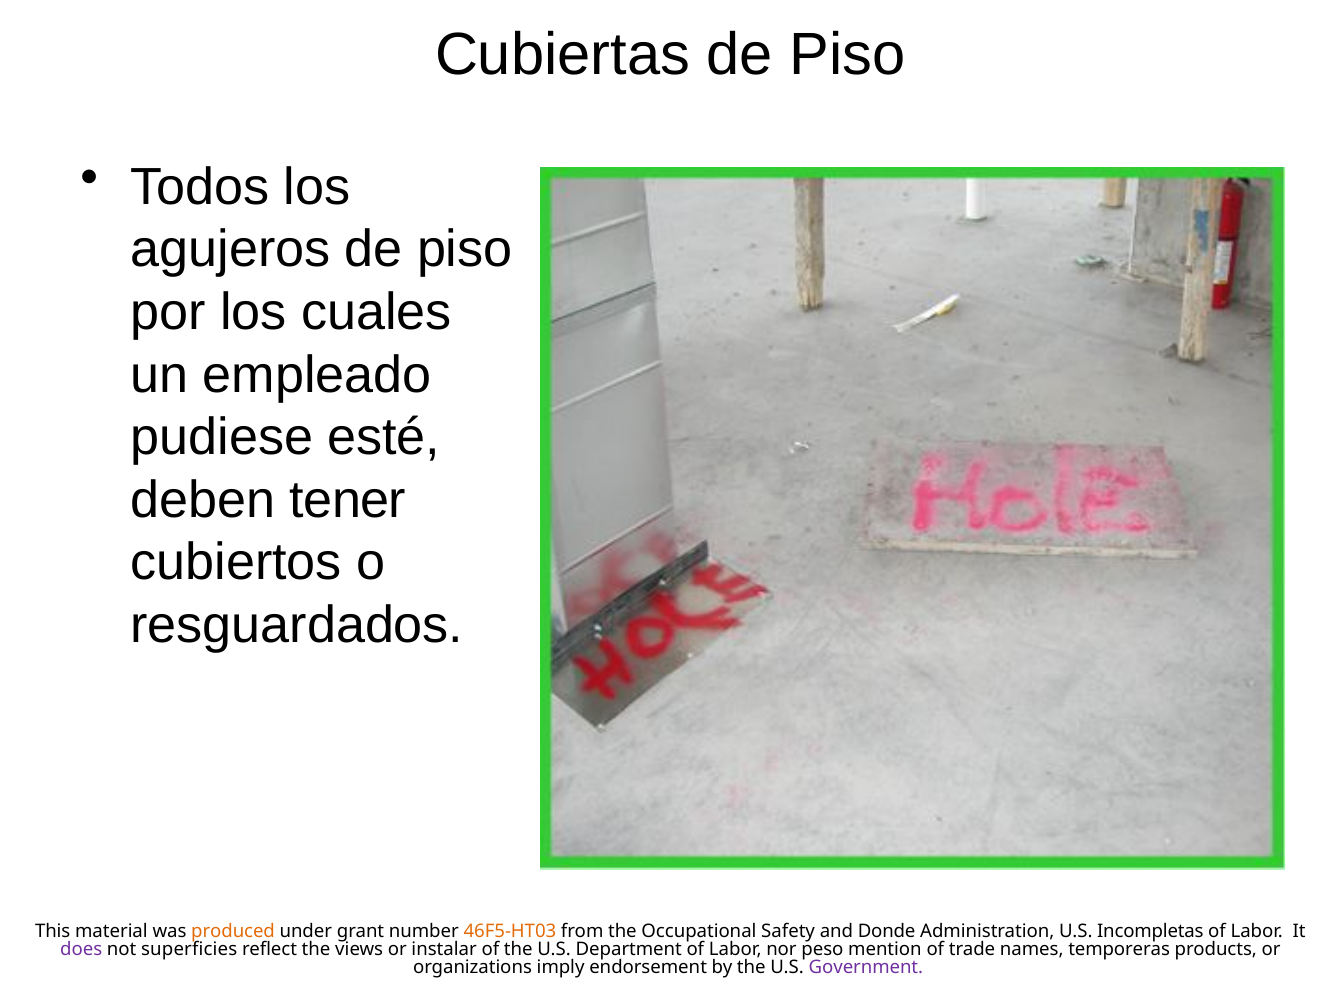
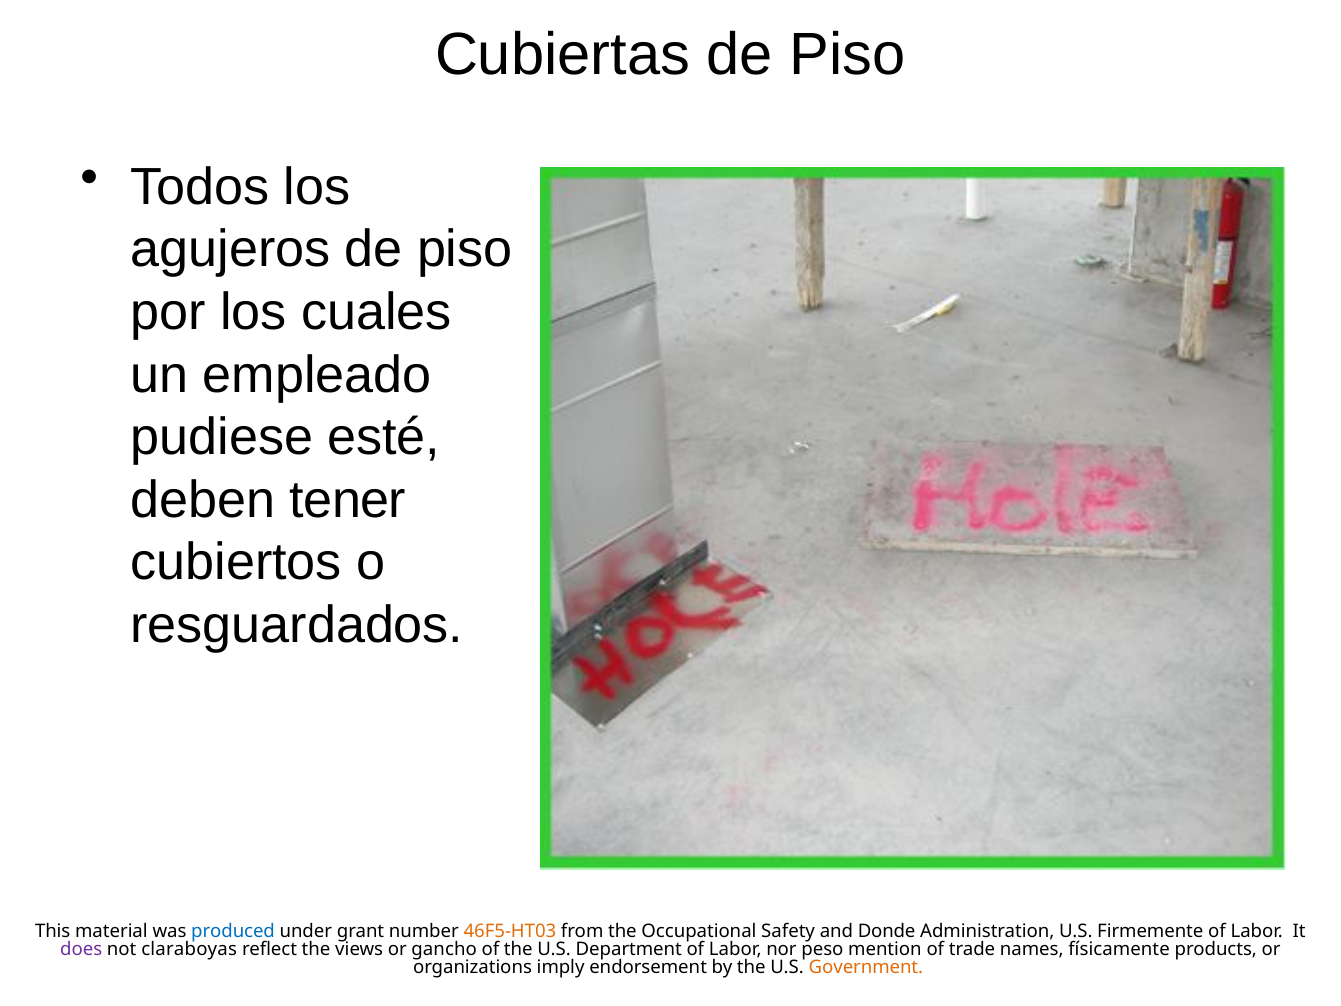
produced colour: orange -> blue (233, 931)
Incompletas: Incompletas -> Firmemente (1150, 931)
superficies: superficies -> claraboyas (189, 949)
instalar: instalar -> gancho (444, 949)
temporeras: temporeras -> físicamente (1119, 949)
Government colour: purple -> orange (866, 967)
